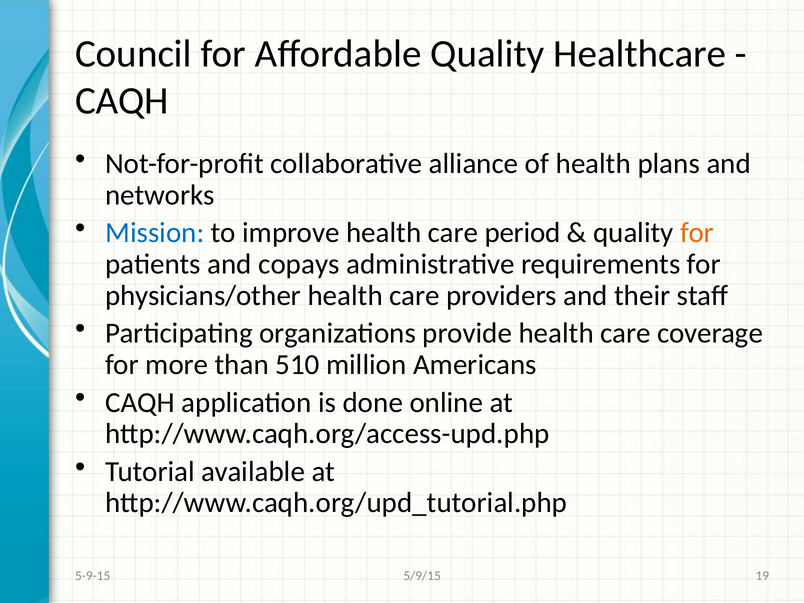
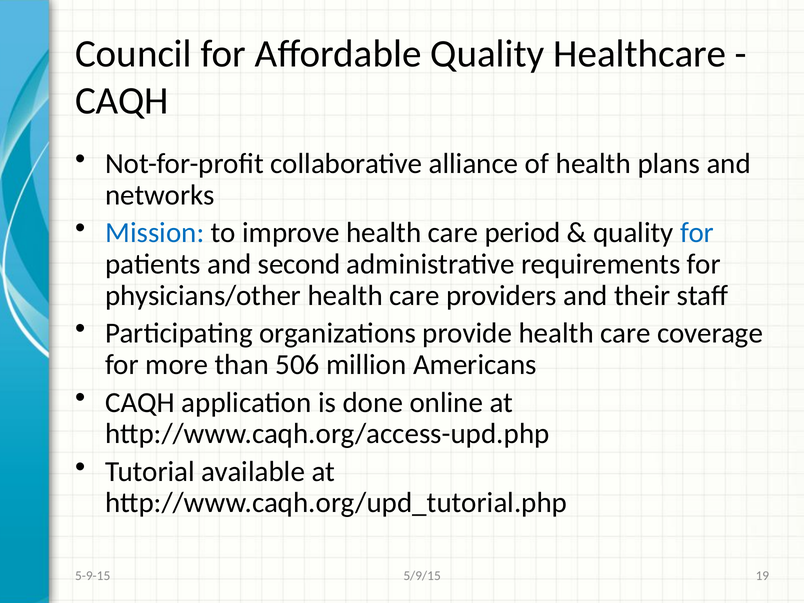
for colour: orange -> blue (697, 233)
copays: copays -> second (299, 264)
510: 510 -> 506 (297, 365)
